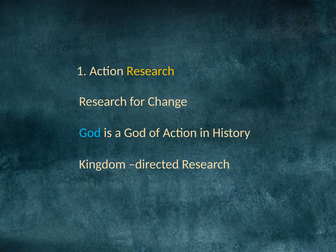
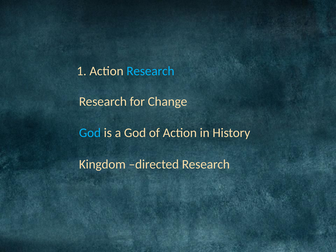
Research colour: yellow -> light blue (150, 71)
